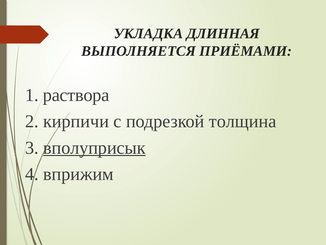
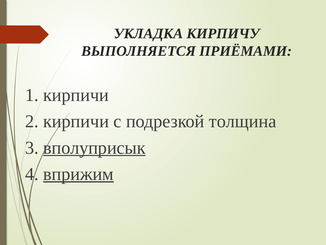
ДЛИННАЯ: ДЛИННАЯ -> КИРПИЧУ (223, 34)
1 раствора: раствора -> кирпичи (76, 95)
вприжим underline: none -> present (78, 174)
